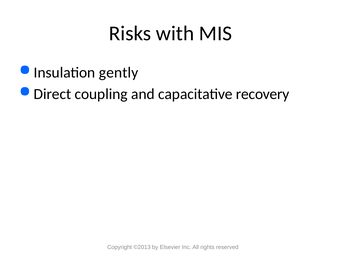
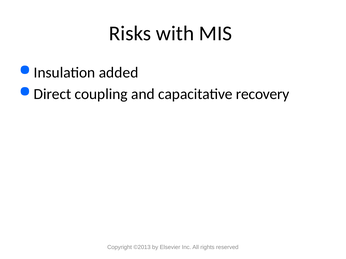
gently: gently -> added (119, 73)
